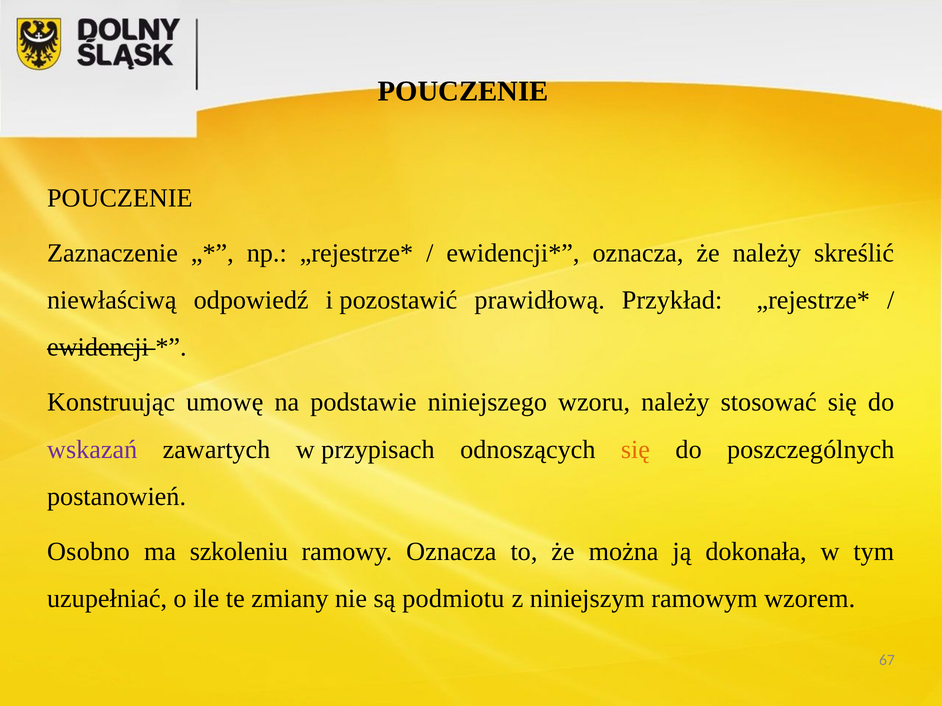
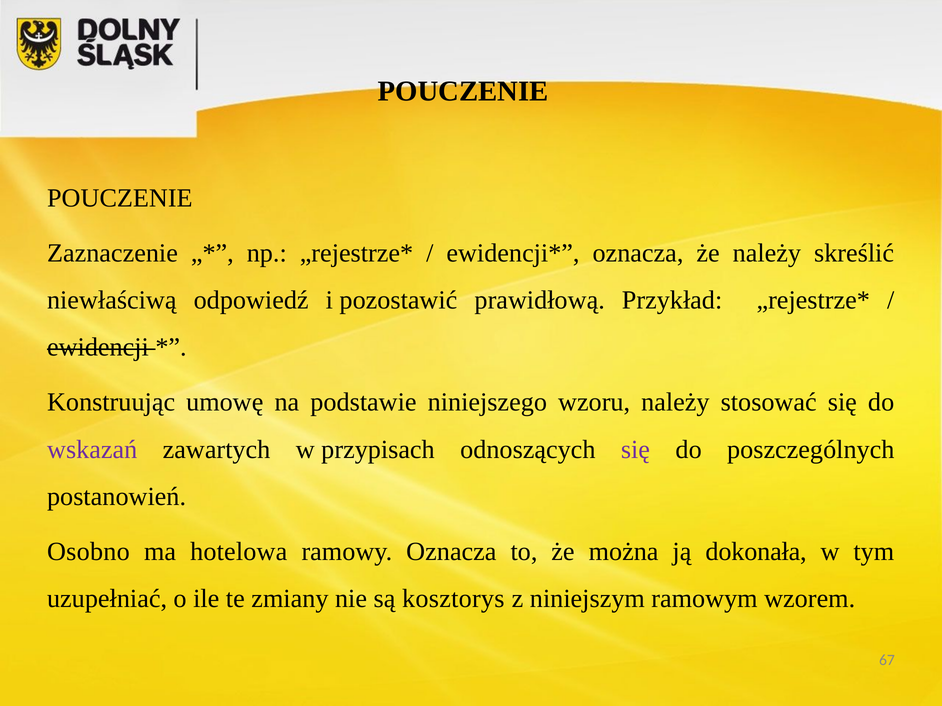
się colour: orange -> purple (635, 450)
szkoleniu: szkoleniu -> hotelowa (239, 552)
podmiotu: podmiotu -> kosztorys (453, 599)
